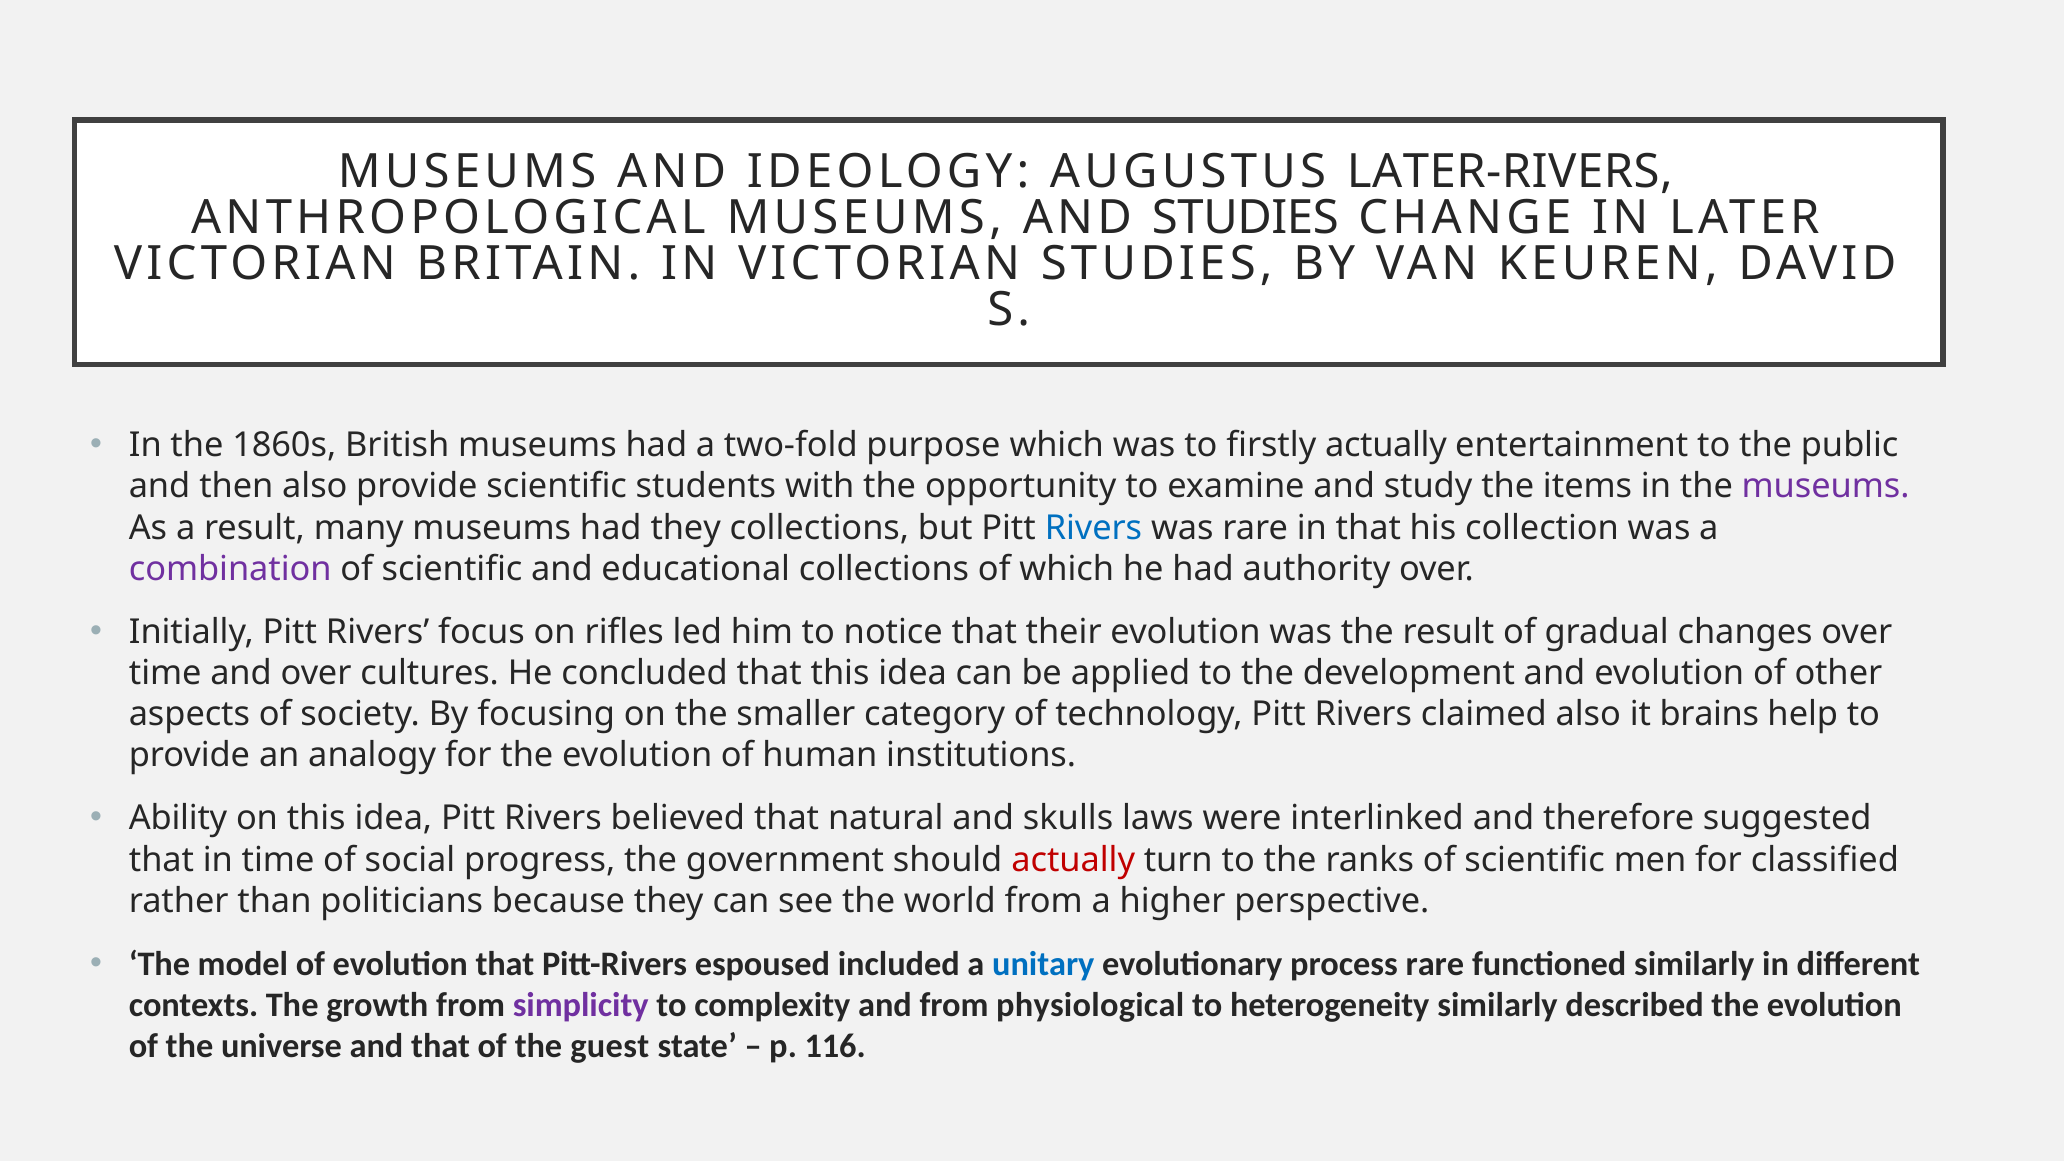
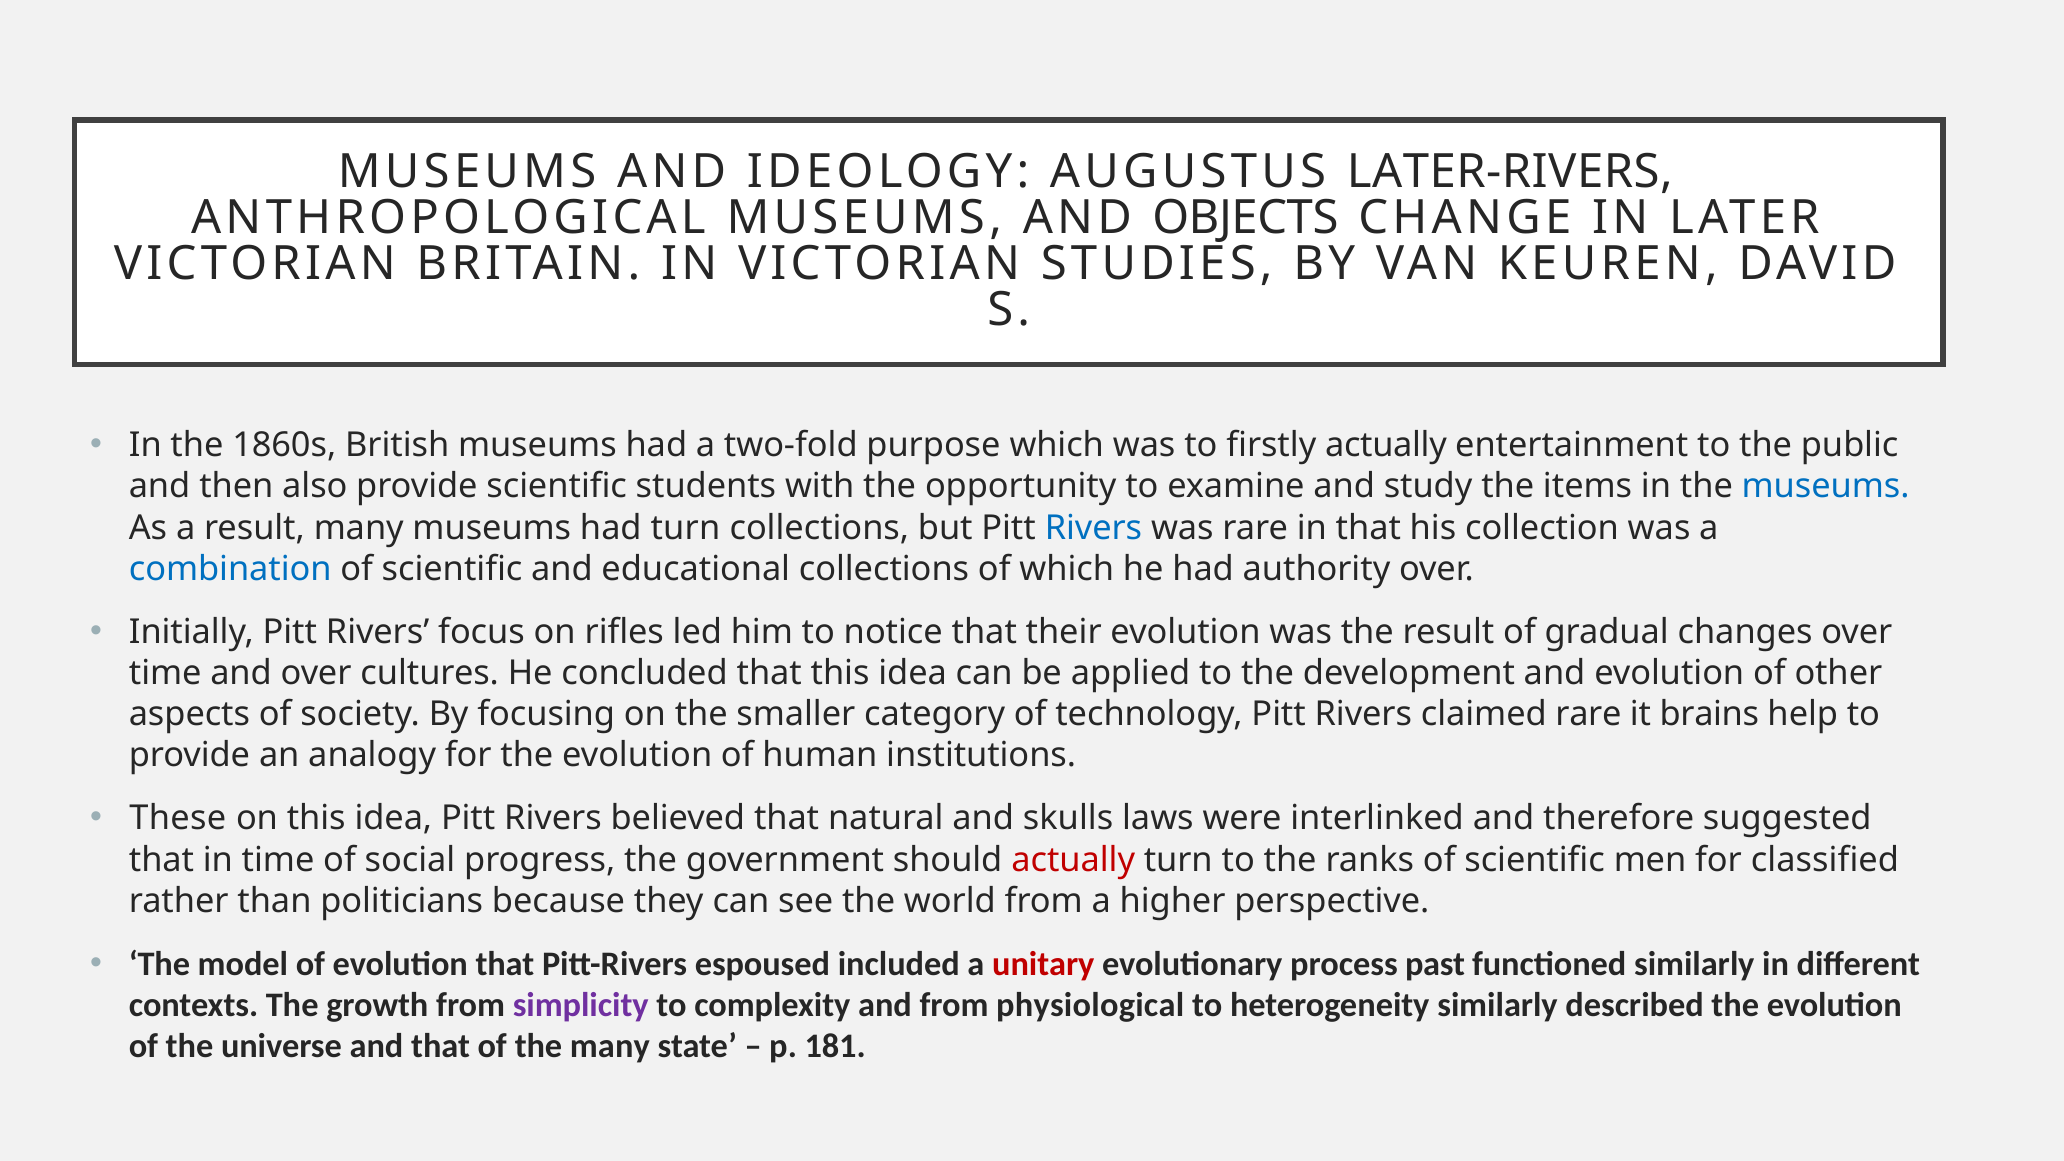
AND STUDIES: STUDIES -> OBJECTS (1245, 218)
museums colour: purple -> blue (1826, 487)
had they: they -> turn (685, 528)
combination colour: purple -> blue (230, 569)
claimed also: also -> rare (1588, 714)
Ability: Ability -> These (178, 818)
unitary colour: blue -> red (1043, 964)
process rare: rare -> past (1435, 964)
the guest: guest -> many (610, 1046)
116: 116 -> 181 (835, 1046)
